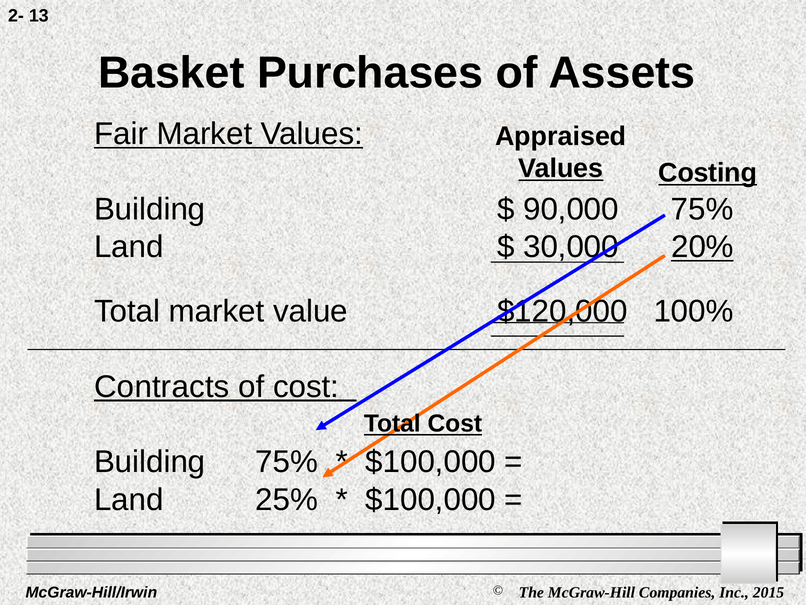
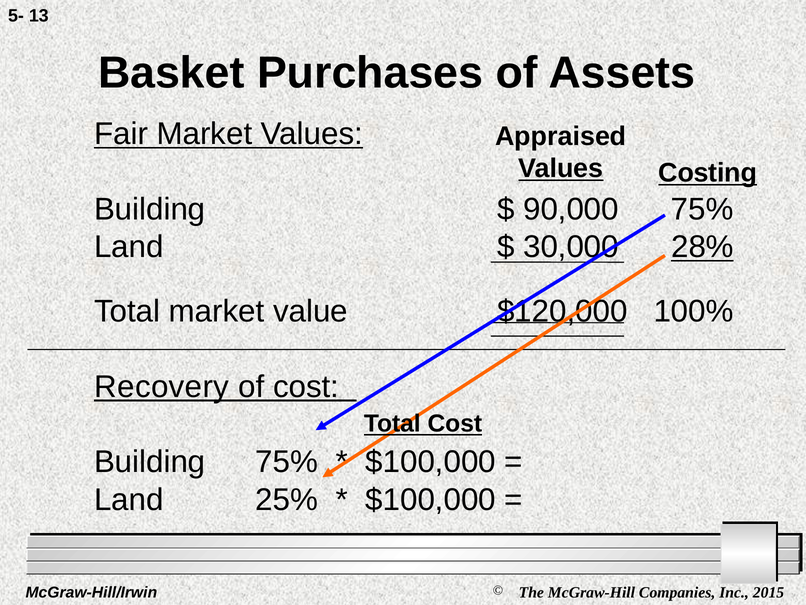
2-: 2- -> 5- (16, 16)
20%: 20% -> 28% (702, 247)
Contracts: Contracts -> Recovery (162, 386)
